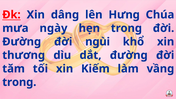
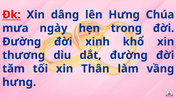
ngùi: ngùi -> xinh (98, 42)
Kiếm: Kiếm -> Thân (95, 69)
trong: trong -> hưng (19, 82)
